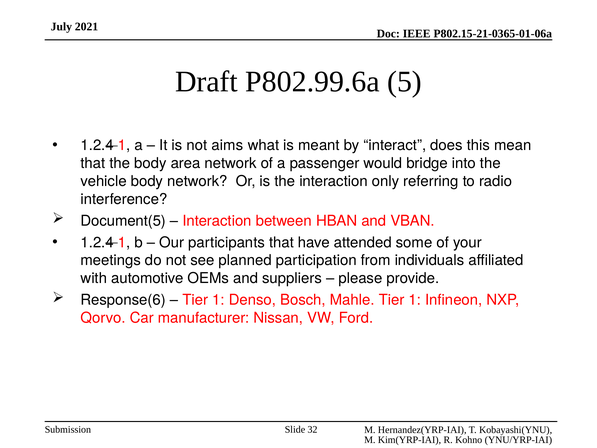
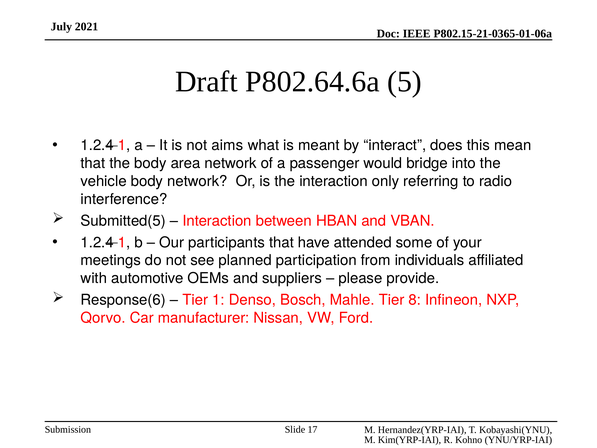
P802.99.6a: P802.99.6a -> P802.64.6a (312, 82)
Document(5: Document(5 -> Submitted(5 (123, 221)
Mahle Tier 1: 1 -> 8 (415, 300)
32: 32 -> 17 (312, 429)
